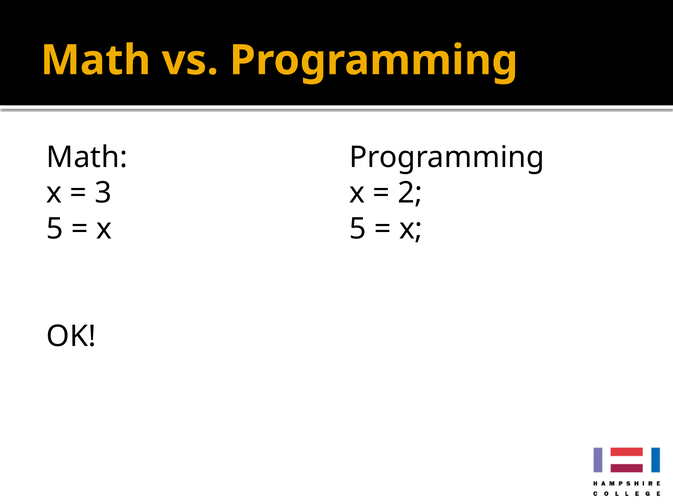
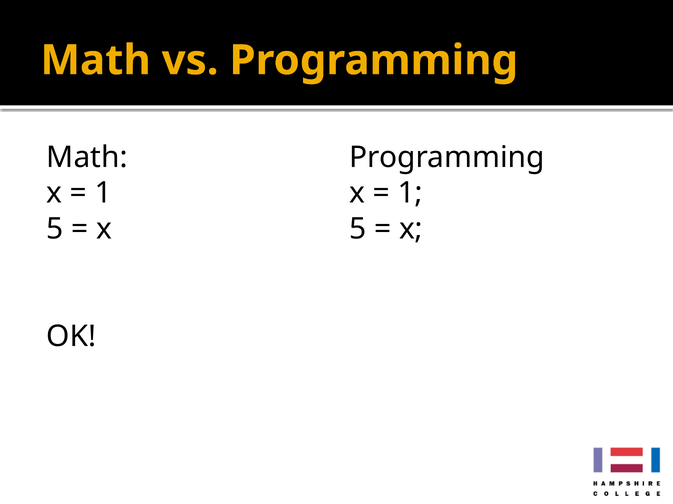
3: 3 -> 1 (103, 193)
2: 2 -> 1 (410, 193)
